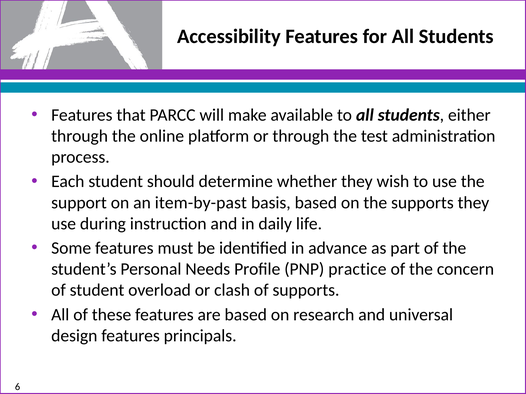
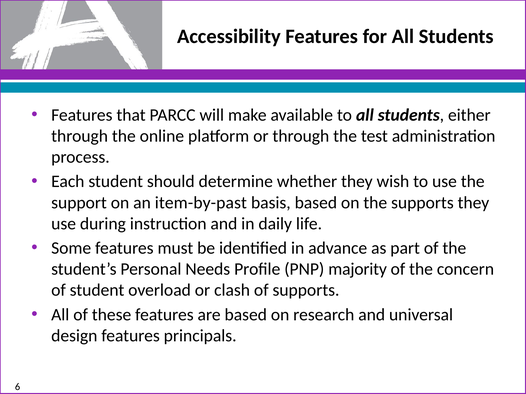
practice: practice -> majority (358, 269)
